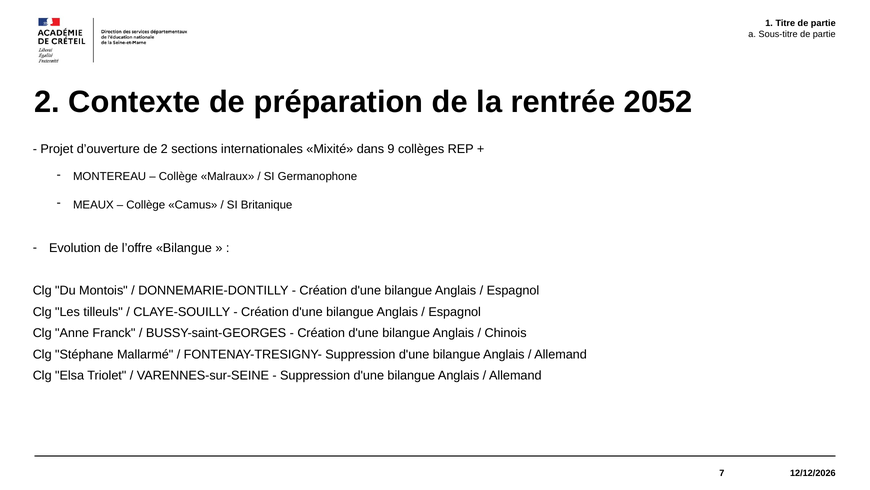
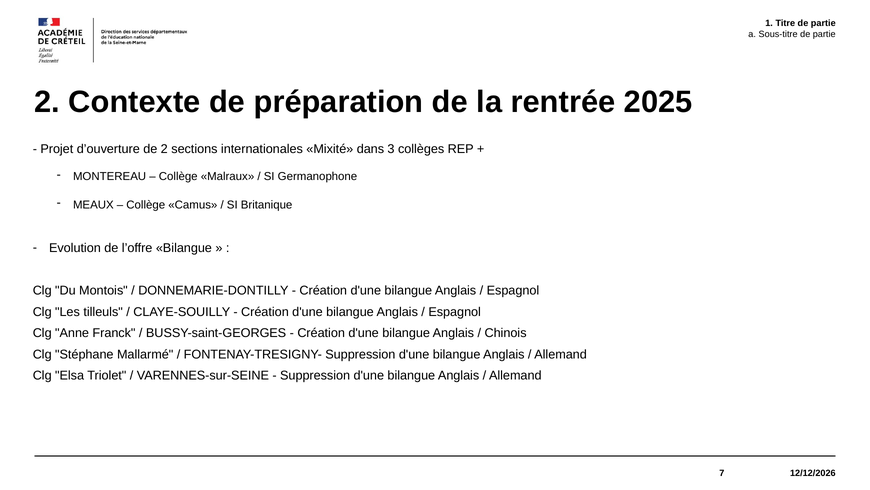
2052: 2052 -> 2025 (658, 102)
9: 9 -> 3 (391, 149)
